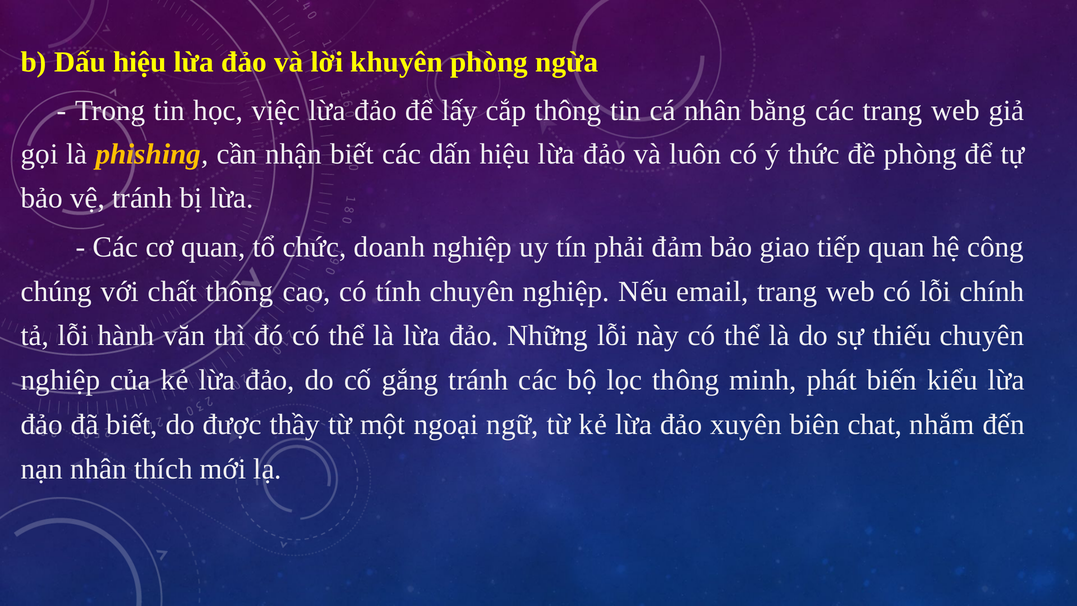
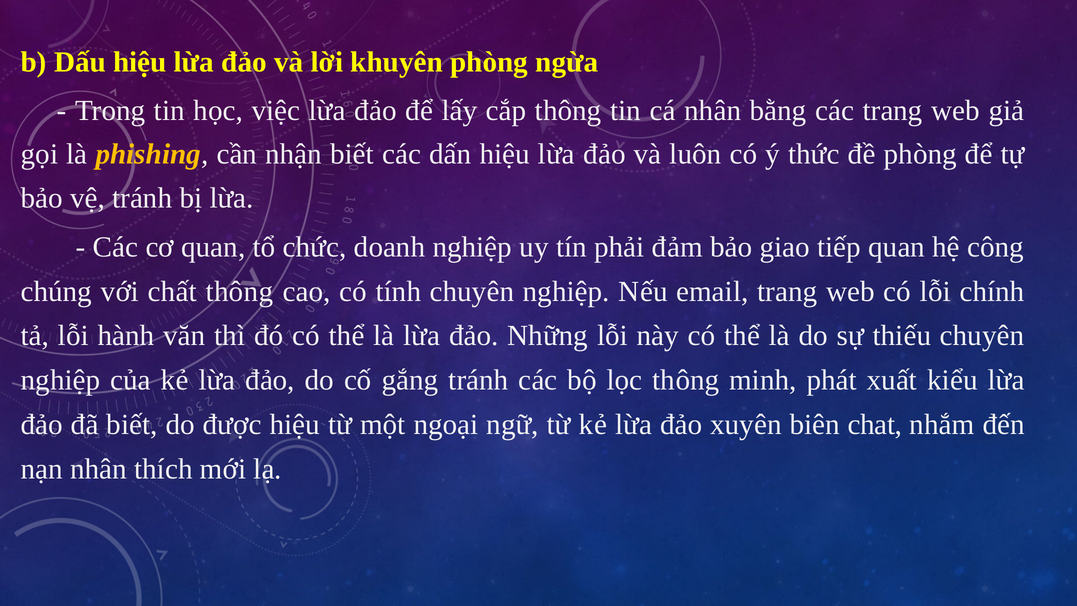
biến: biến -> xuất (892, 380)
được thầy: thầy -> hiệu (295, 425)
